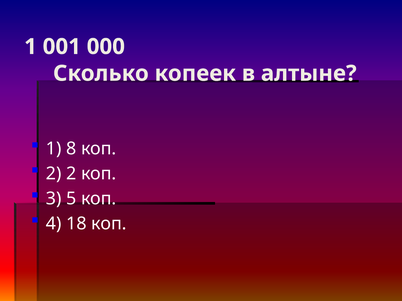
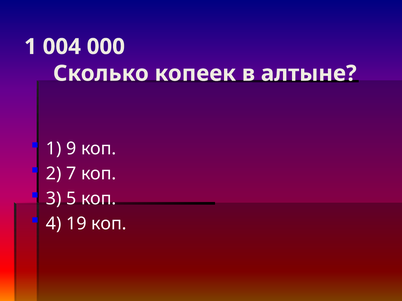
001: 001 -> 004 (62, 47)
8: 8 -> 9 (71, 149)
2 2: 2 -> 7 (71, 174)
18: 18 -> 19 (76, 224)
